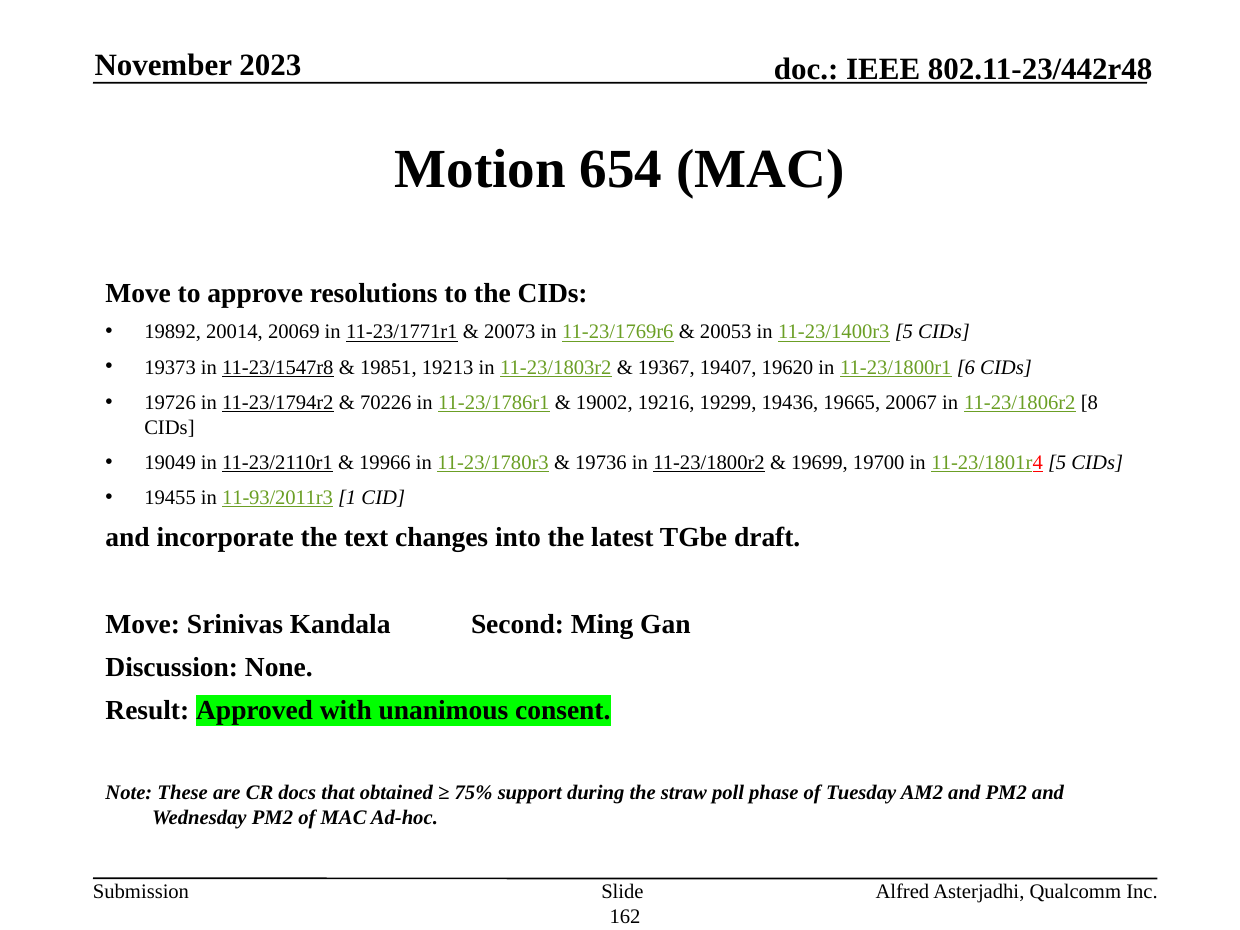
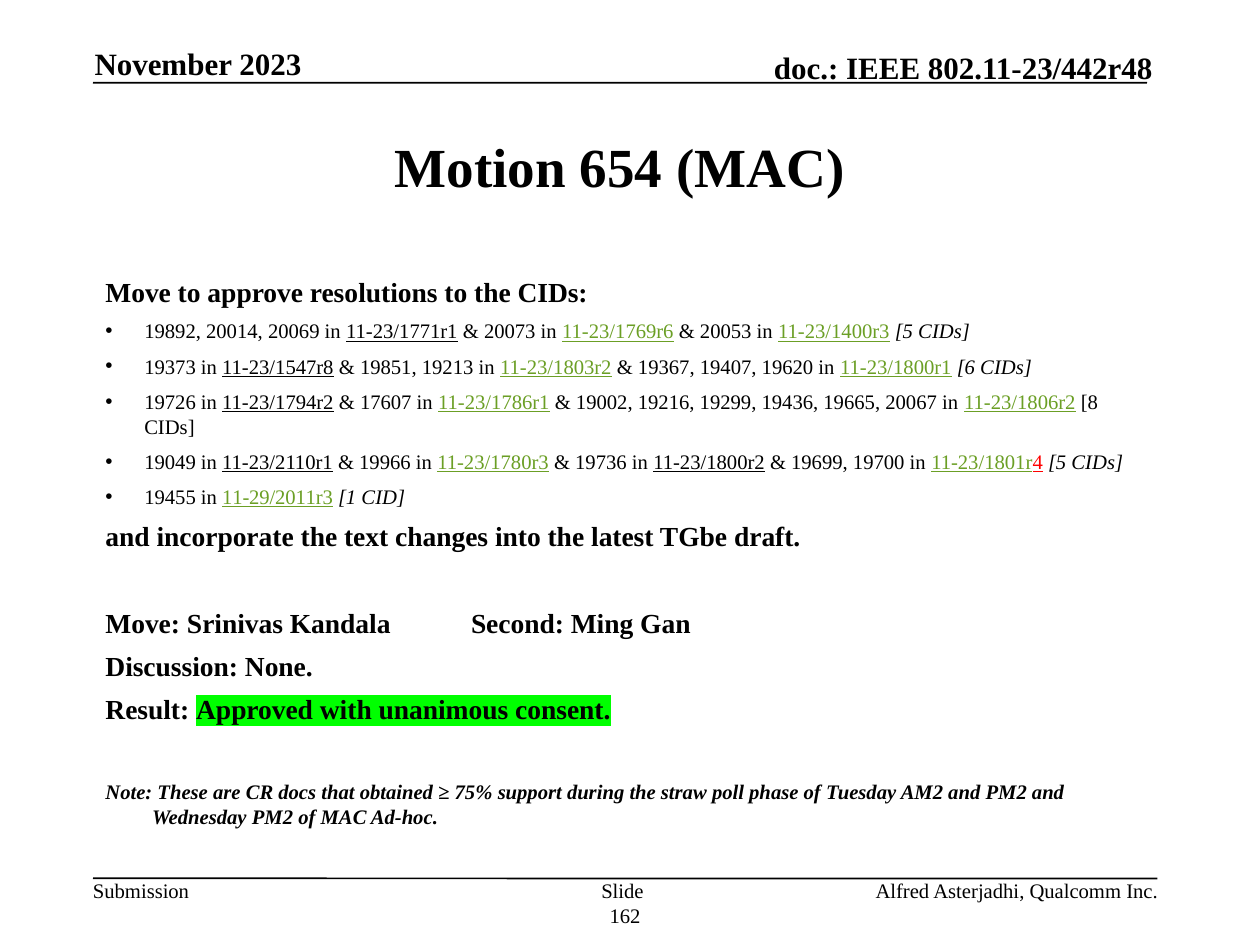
70226: 70226 -> 17607 (386, 402)
11-93/2011r3: 11-93/2011r3 -> 11-29/2011r3 (278, 498)
